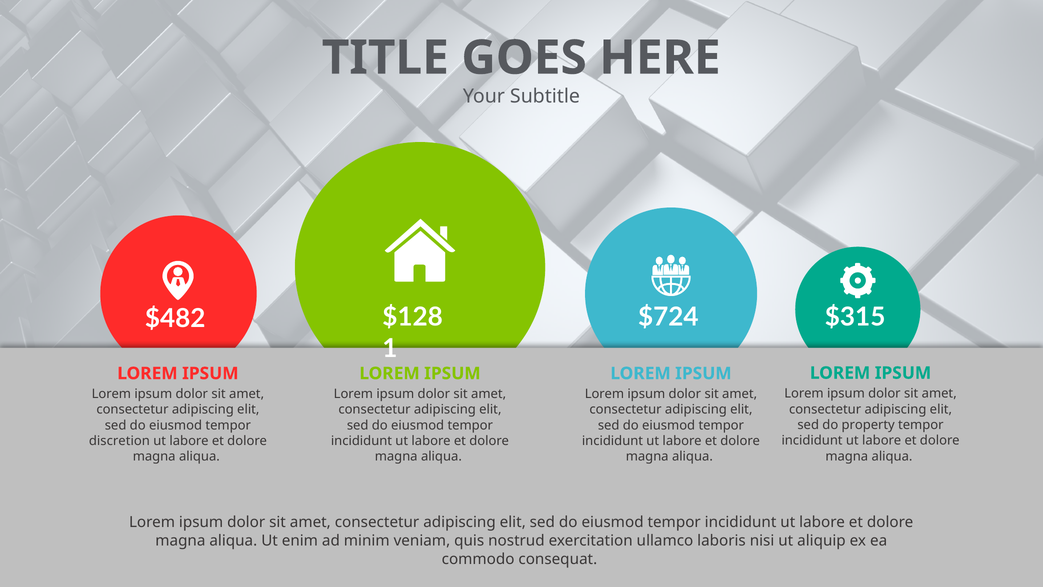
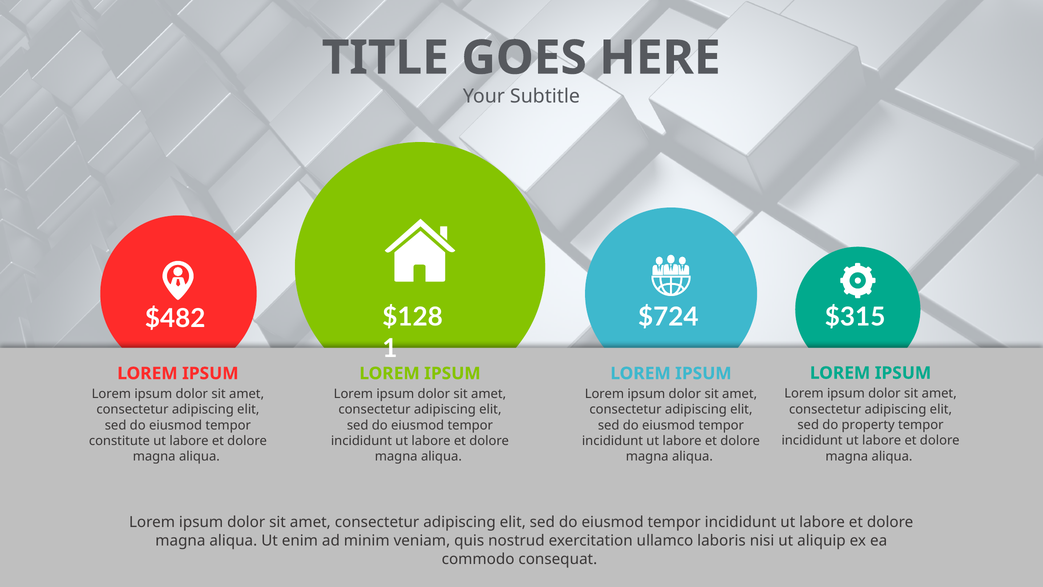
discretion: discretion -> constitute (119, 441)
